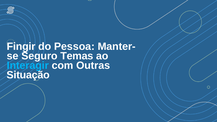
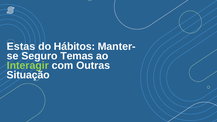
Fingir: Fingir -> Estas (21, 47)
Pessoa: Pessoa -> Hábitos (74, 47)
Interagir colour: light blue -> light green (28, 66)
